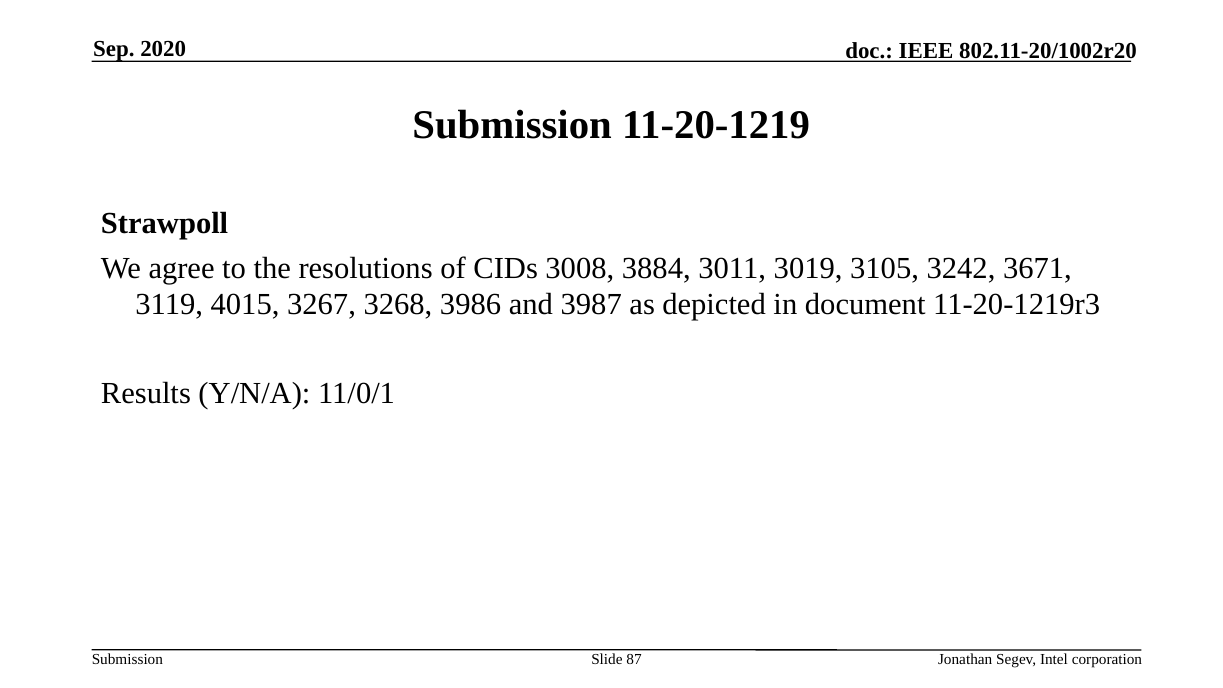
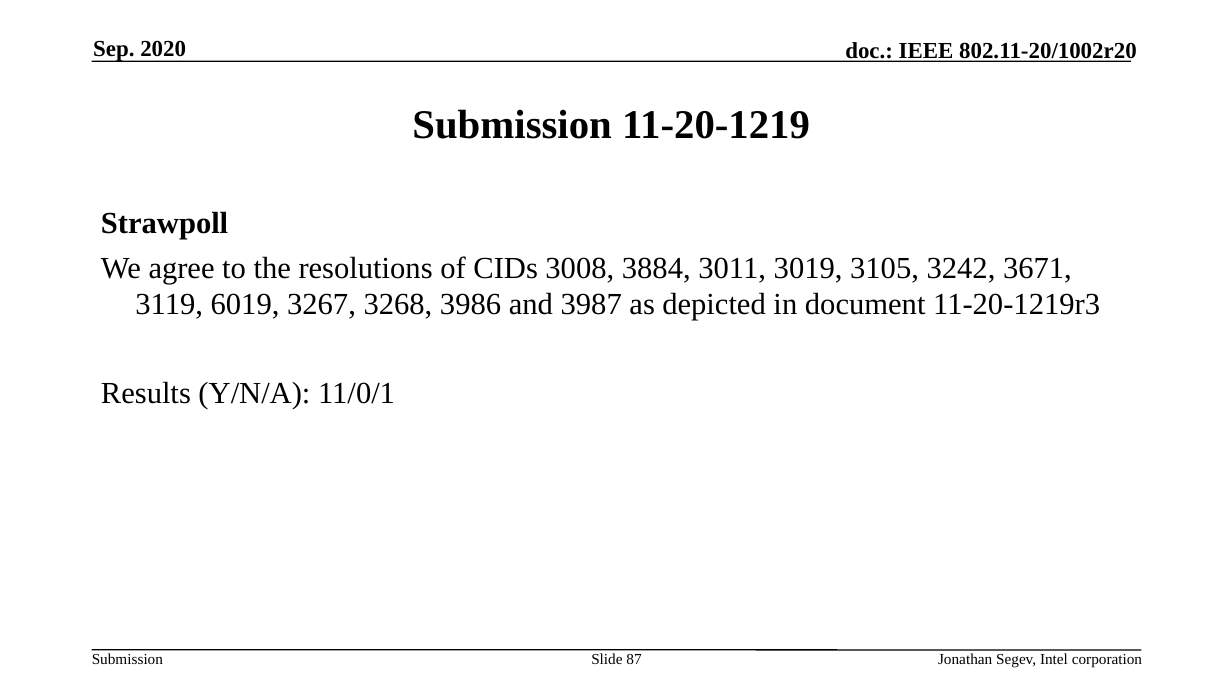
4015: 4015 -> 6019 (245, 305)
